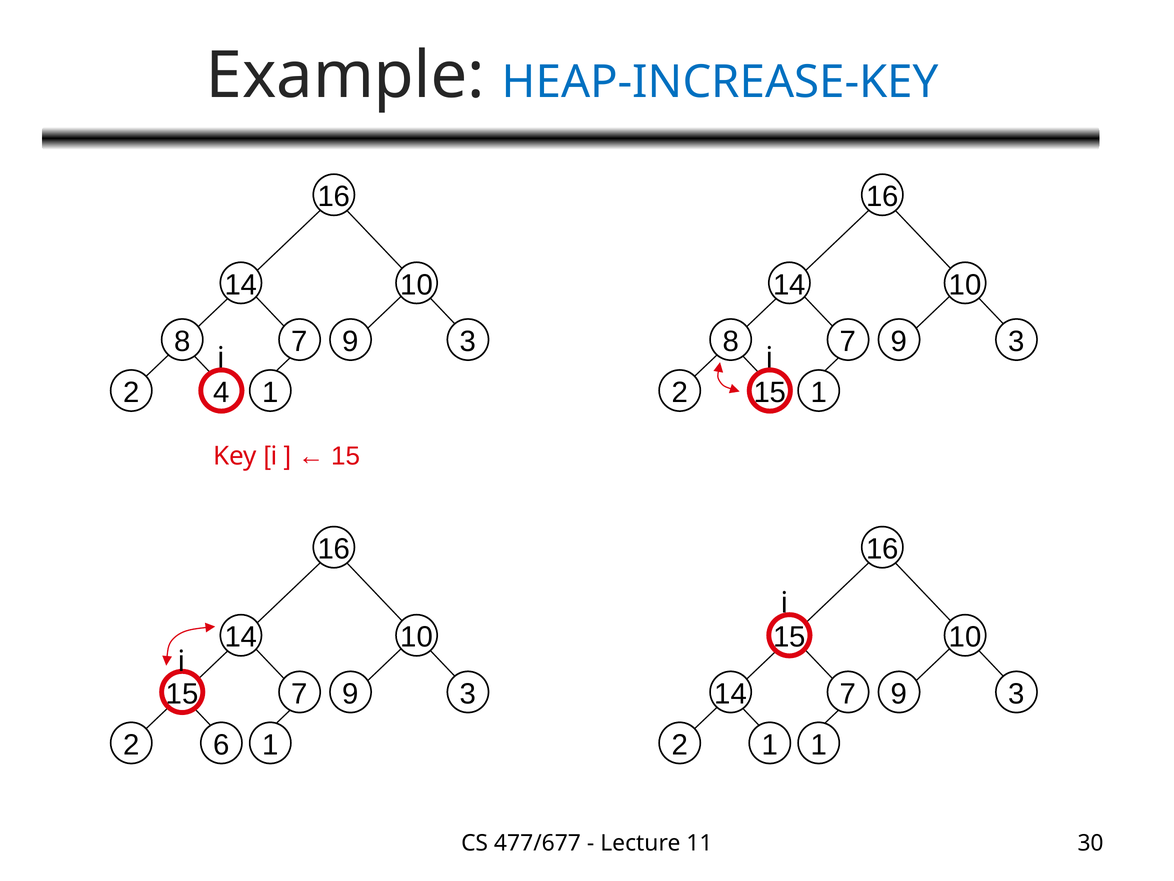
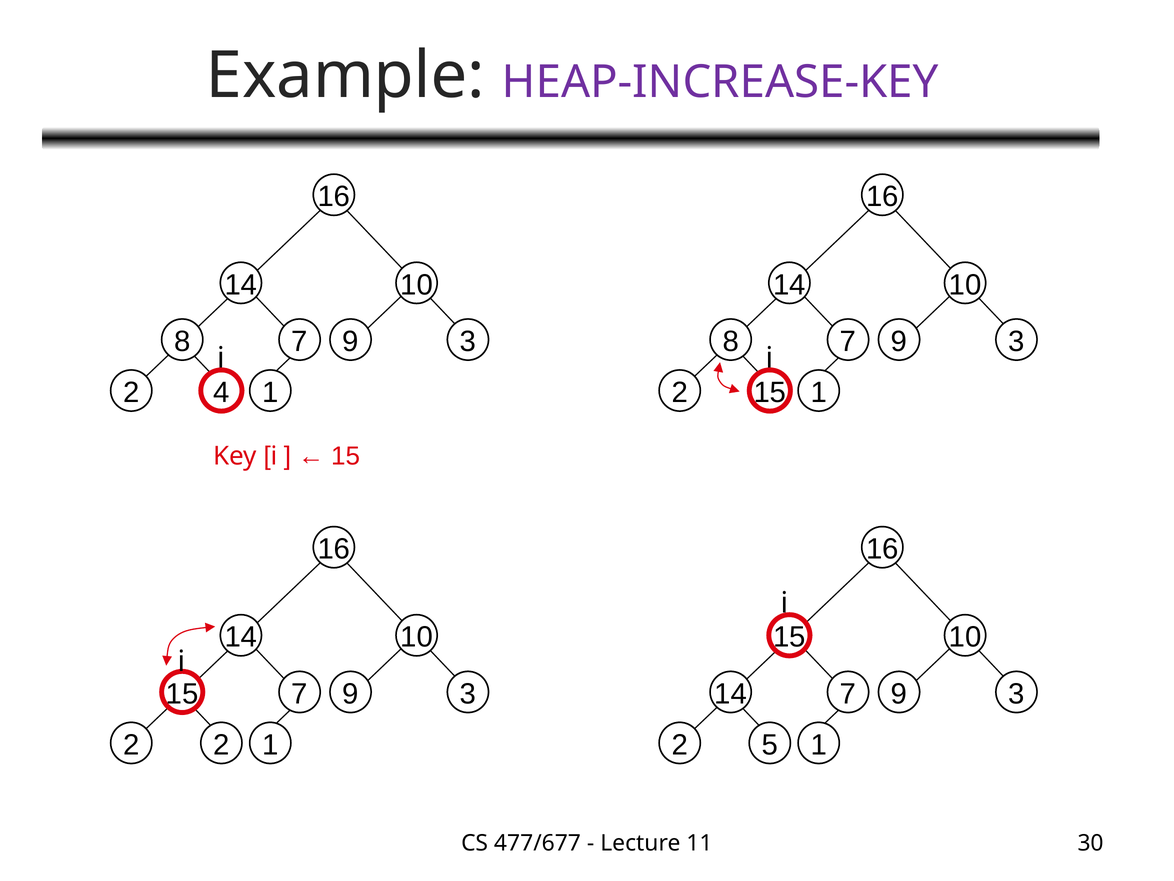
HEAP-INCREASE-KEY colour: blue -> purple (720, 82)
2 6: 6 -> 2 (221, 745)
2 1: 1 -> 5 (770, 745)
